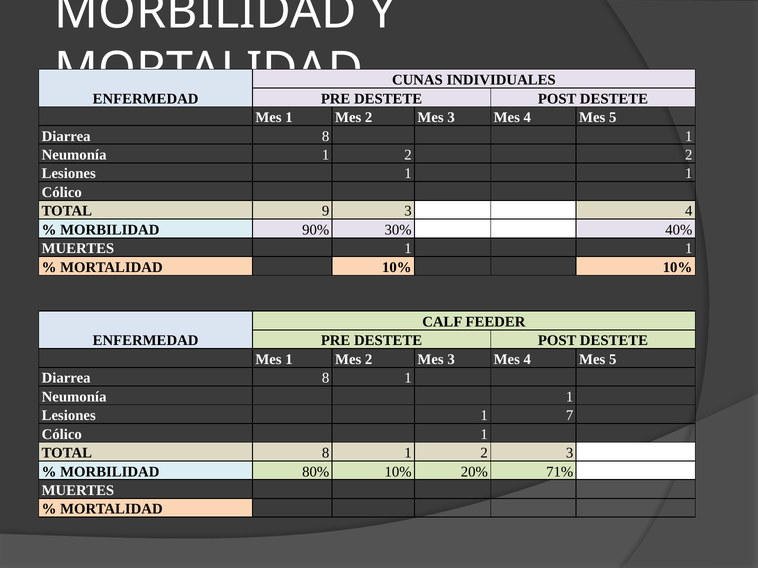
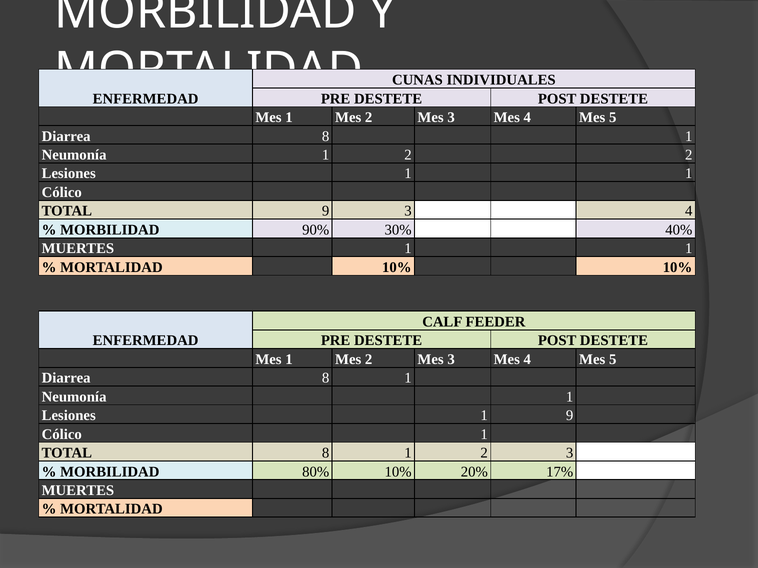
1 7: 7 -> 9 (570, 416)
71%: 71% -> 17% (560, 472)
